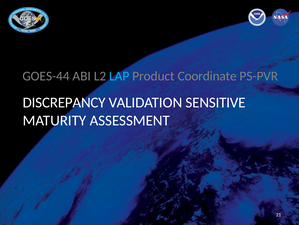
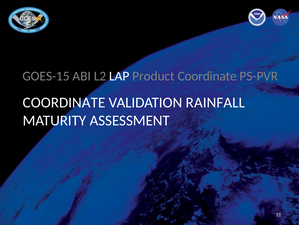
GOES-44: GOES-44 -> GOES-15 (46, 76)
LAP colour: light blue -> white (119, 76)
DISCREPANCY: DISCREPANCY -> COORDINATE (64, 102)
SENSITIVE: SENSITIVE -> RAINFALL (215, 102)
